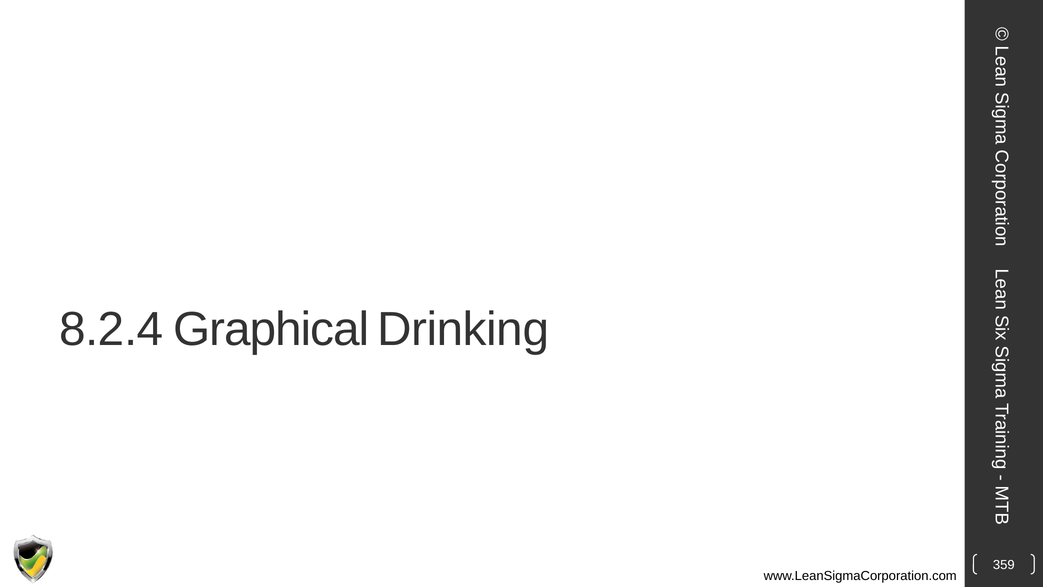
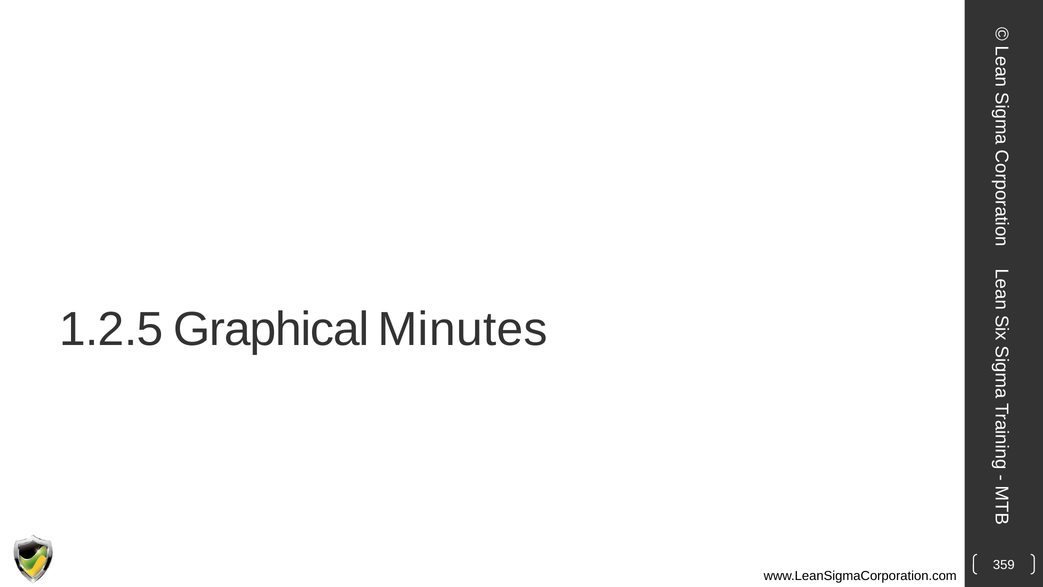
8.2.4: 8.2.4 -> 1.2.5 (111, 330)
Drinking: Drinking -> Minutes (463, 330)
